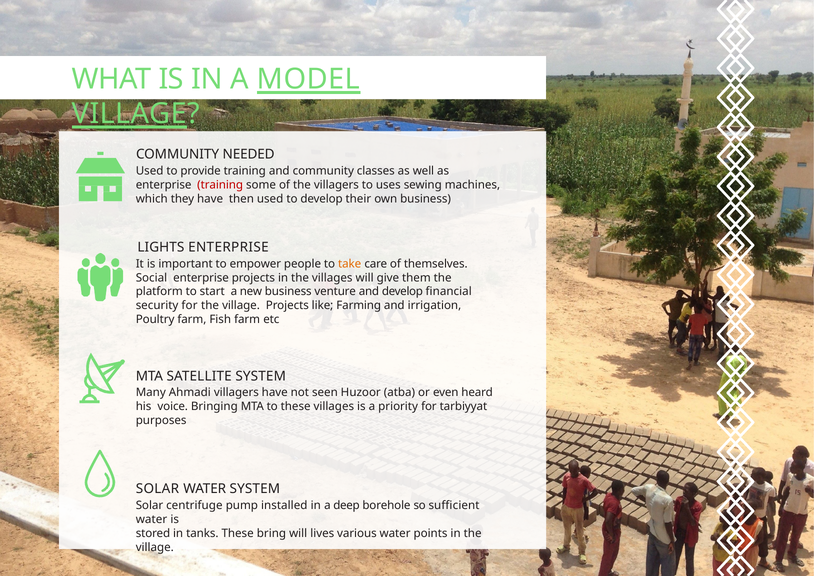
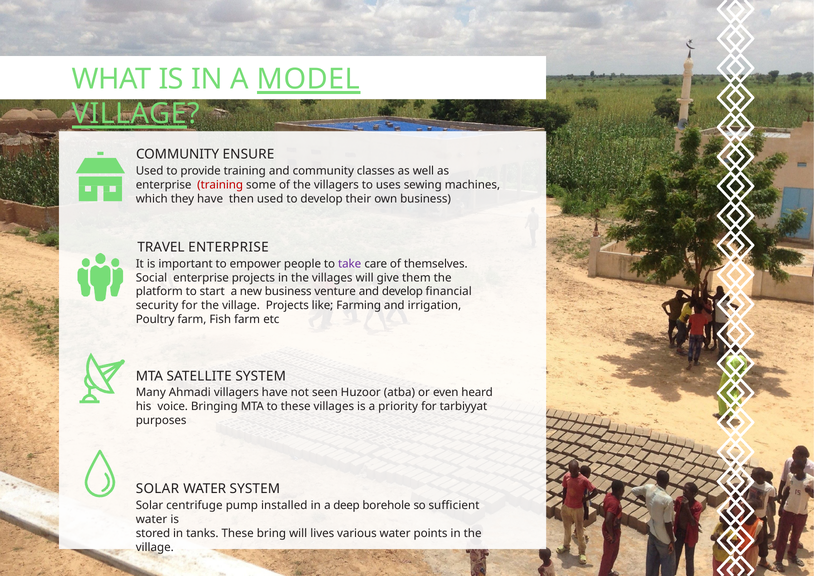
NEEDED: NEEDED -> ENSURE (248, 154)
LIGHTS: LIGHTS -> TRAVEL (161, 247)
take colour: orange -> purple (350, 264)
